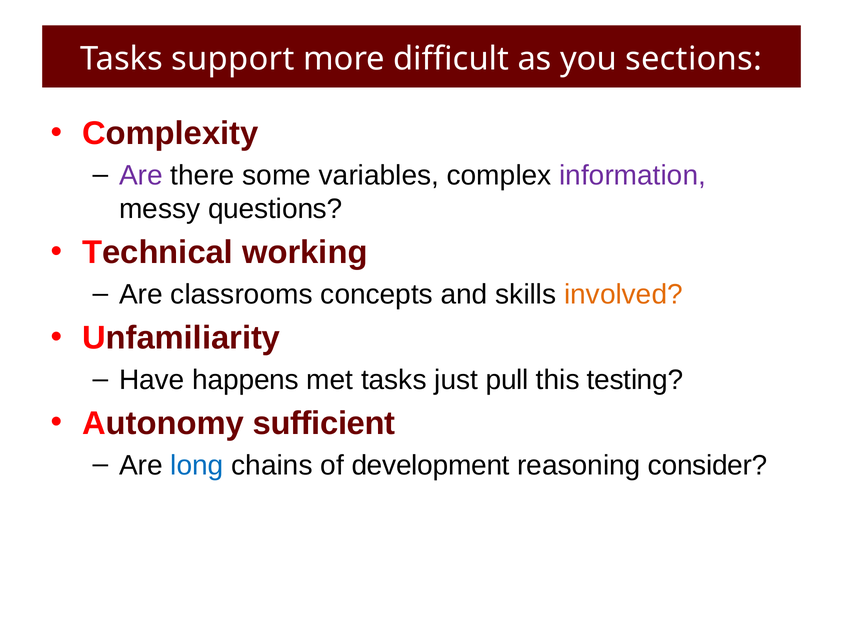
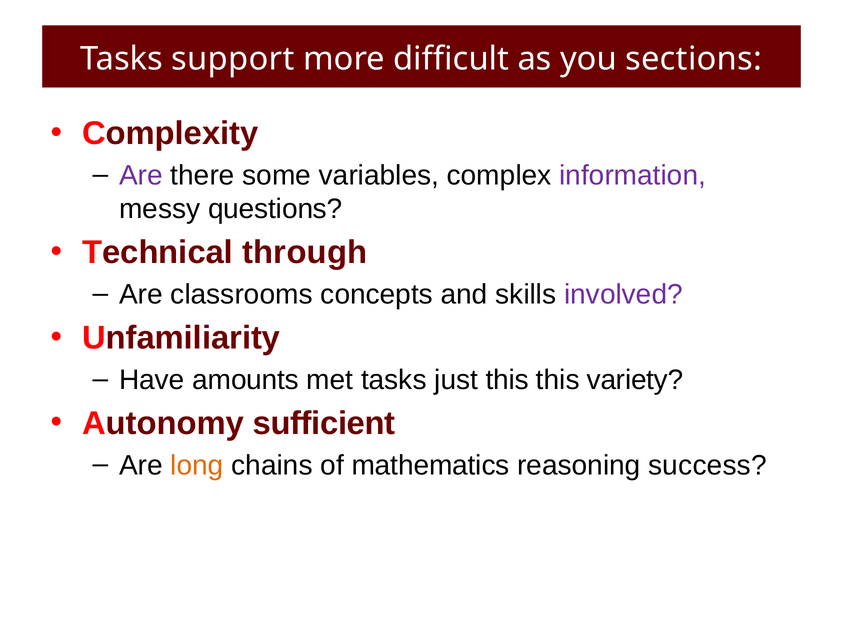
working: working -> through (305, 252)
involved colour: orange -> purple (623, 294)
happens: happens -> amounts (246, 379)
just pull: pull -> this (507, 379)
testing: testing -> variety (635, 379)
long colour: blue -> orange (197, 465)
development: development -> mathematics (431, 465)
consider: consider -> success (707, 465)
